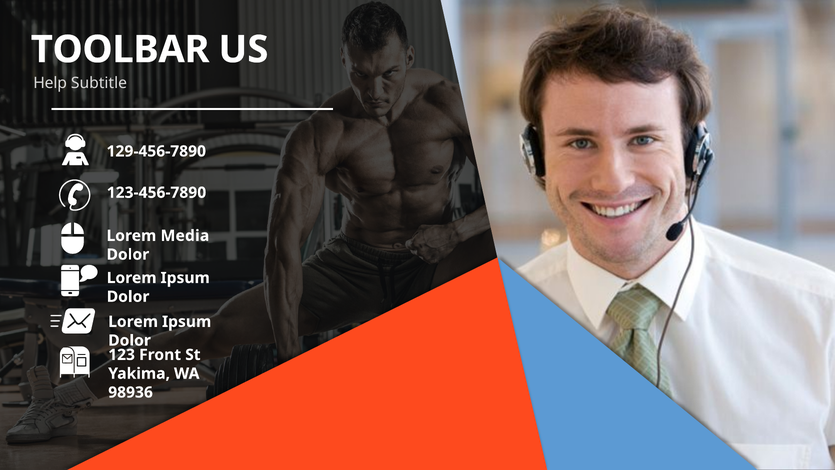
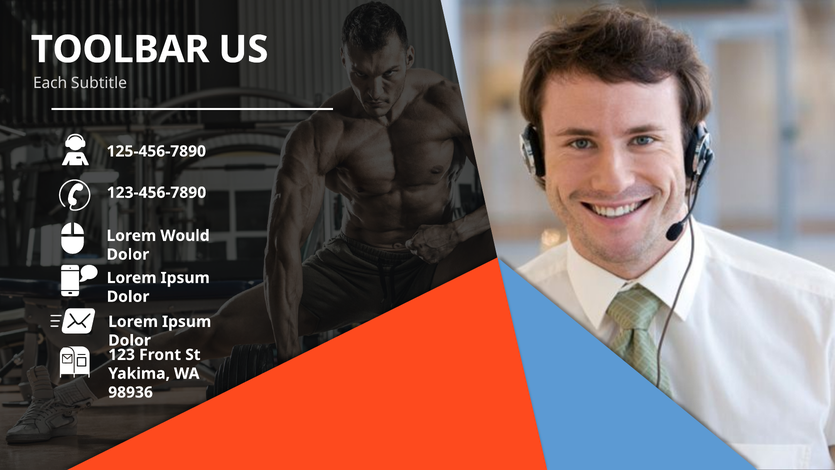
Help: Help -> Each (50, 83)
129-456-7890: 129-456-7890 -> 125-456-7890 (156, 151)
Media: Media -> Would (185, 236)
